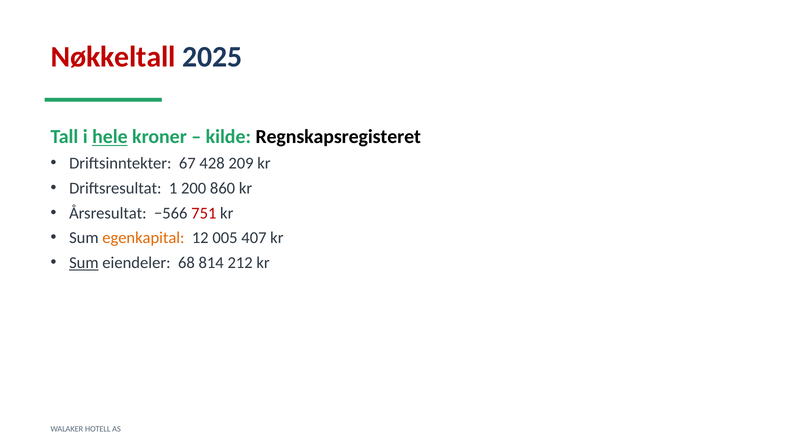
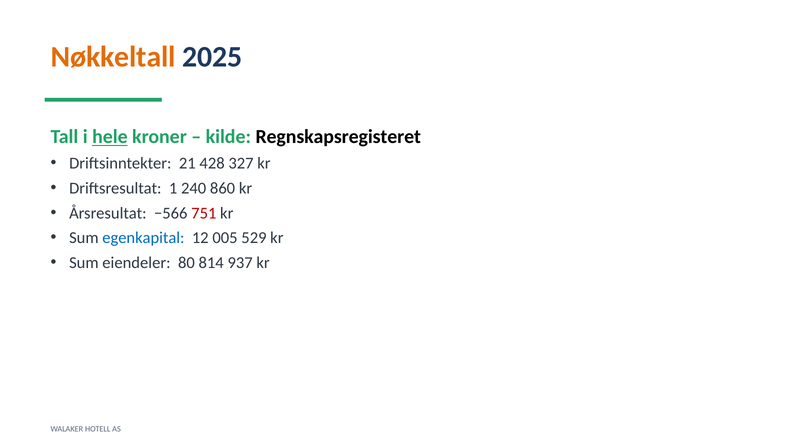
Nøkkeltall colour: red -> orange (113, 57)
67: 67 -> 21 (187, 163)
209: 209 -> 327 (241, 163)
200: 200 -> 240 (194, 188)
egenkapital colour: orange -> blue (143, 238)
407: 407 -> 529 (254, 238)
Sum underline: present -> none (84, 263)
68: 68 -> 80 (186, 263)
212: 212 -> 937 (240, 263)
